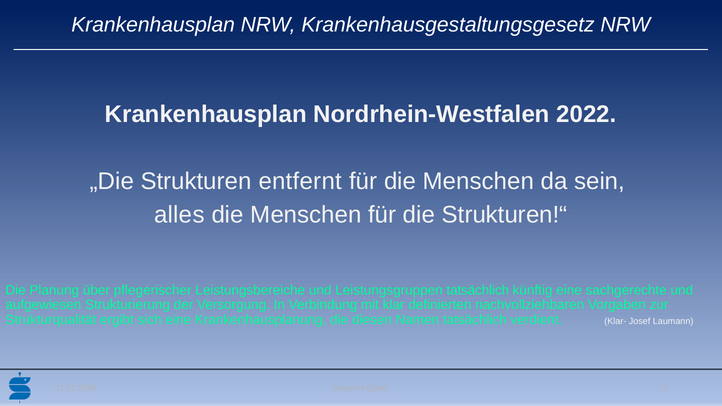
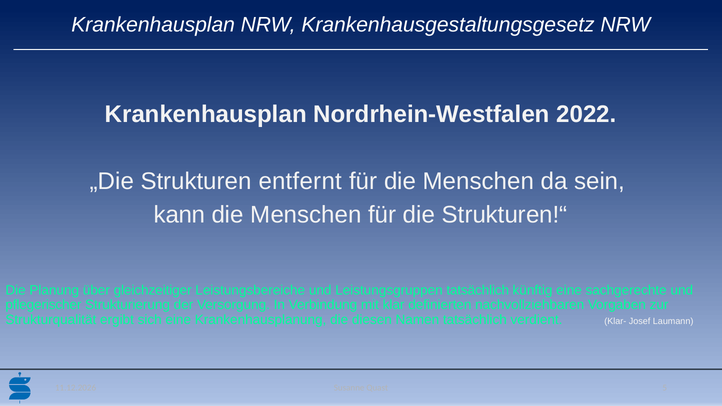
alles: alles -> kann (180, 215)
pflegerischer: pflegerischer -> gleichzeitiger (153, 290)
aufgewiesen: aufgewiesen -> pflegerischer (43, 305)
